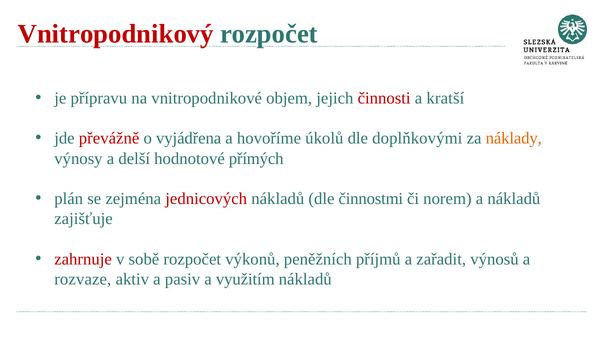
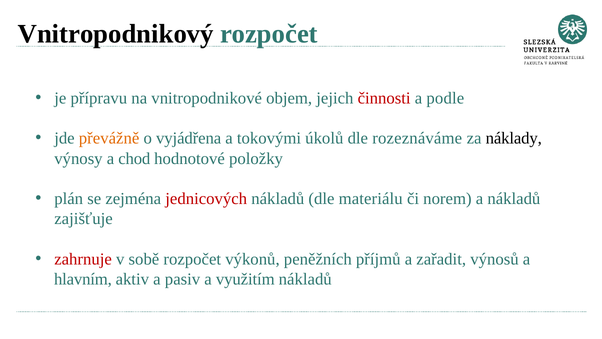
Vnitropodnikový colour: red -> black (116, 34)
kratší: kratší -> podle (445, 98)
převážně colour: red -> orange (109, 138)
hovoříme: hovoříme -> tokovými (269, 138)
doplňkovými: doplňkovými -> rozeznáváme (417, 138)
náklady colour: orange -> black (514, 138)
delší: delší -> chod (134, 158)
přímých: přímých -> položky (256, 158)
činnostmi: činnostmi -> materiálu (371, 198)
rozvaze: rozvaze -> hlavním (83, 279)
